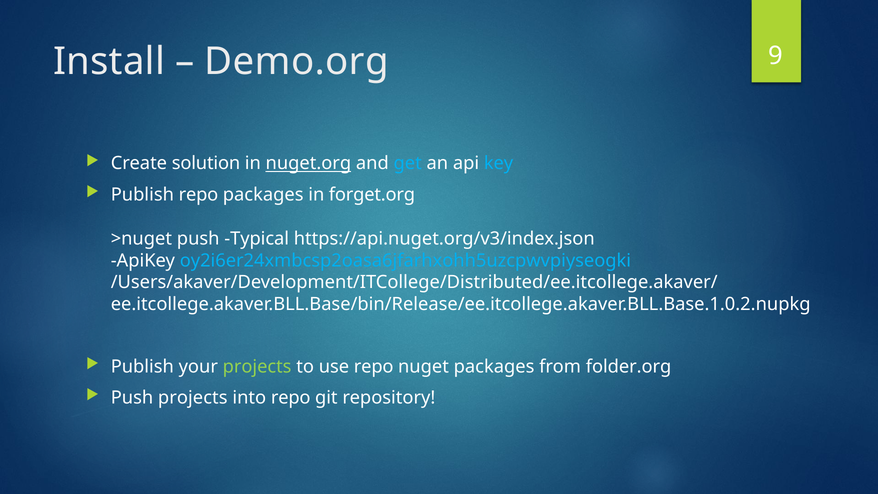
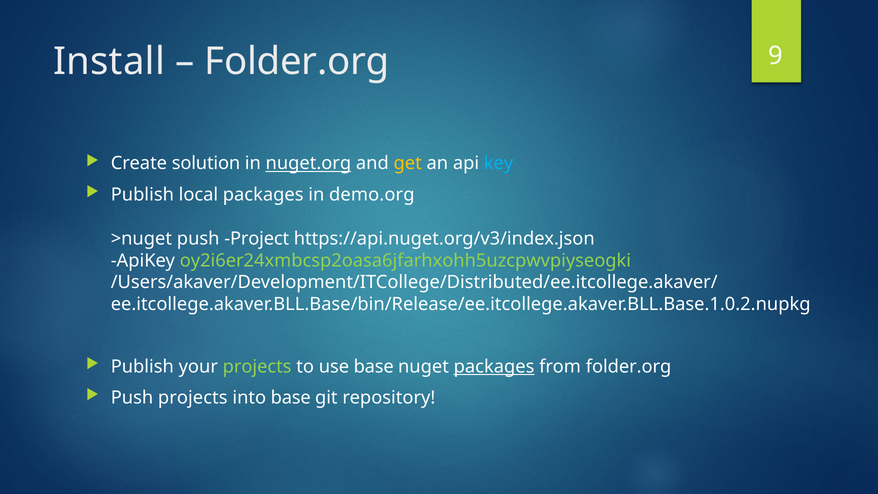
Demo.org: Demo.org -> Folder.org (297, 62)
get colour: light blue -> yellow (408, 163)
Publish repo: repo -> local (198, 195)
forget.org: forget.org -> demo.org (372, 195)
Typical: Typical -> Project (257, 238)
oy2i6er24xmbcsp2oasa6jfarhxohh5uzcpwvpiyseogki colour: light blue -> light green (405, 260)
use repo: repo -> base (374, 367)
packages underline: none -> present (494, 367)
into repo: repo -> base (291, 398)
